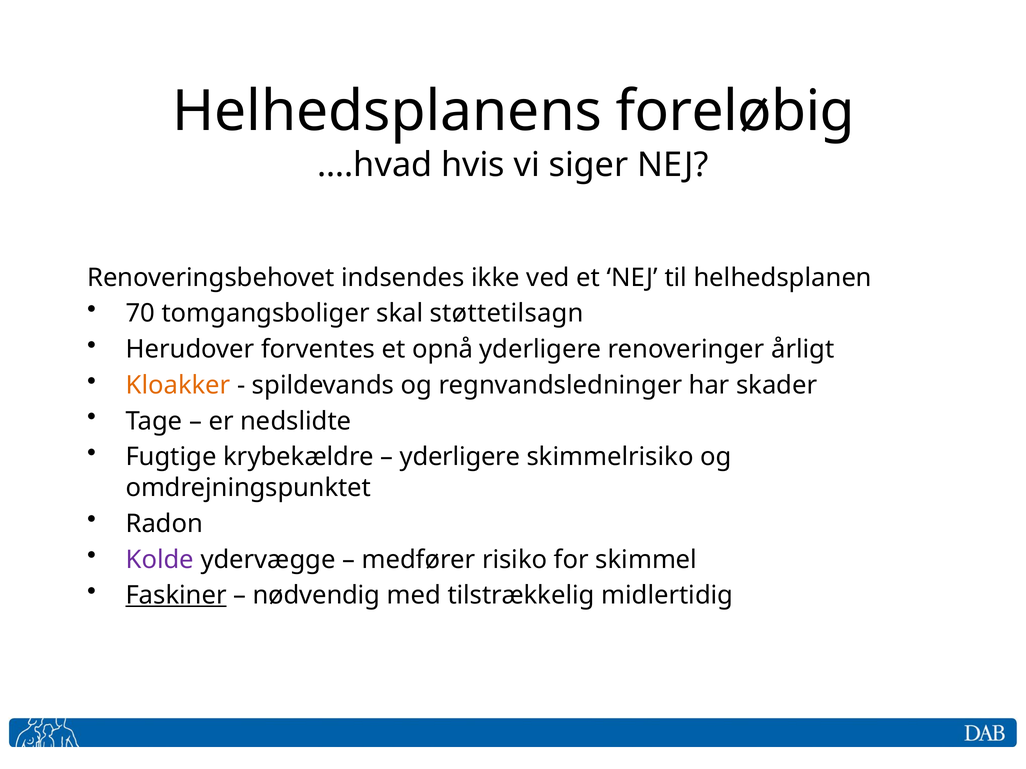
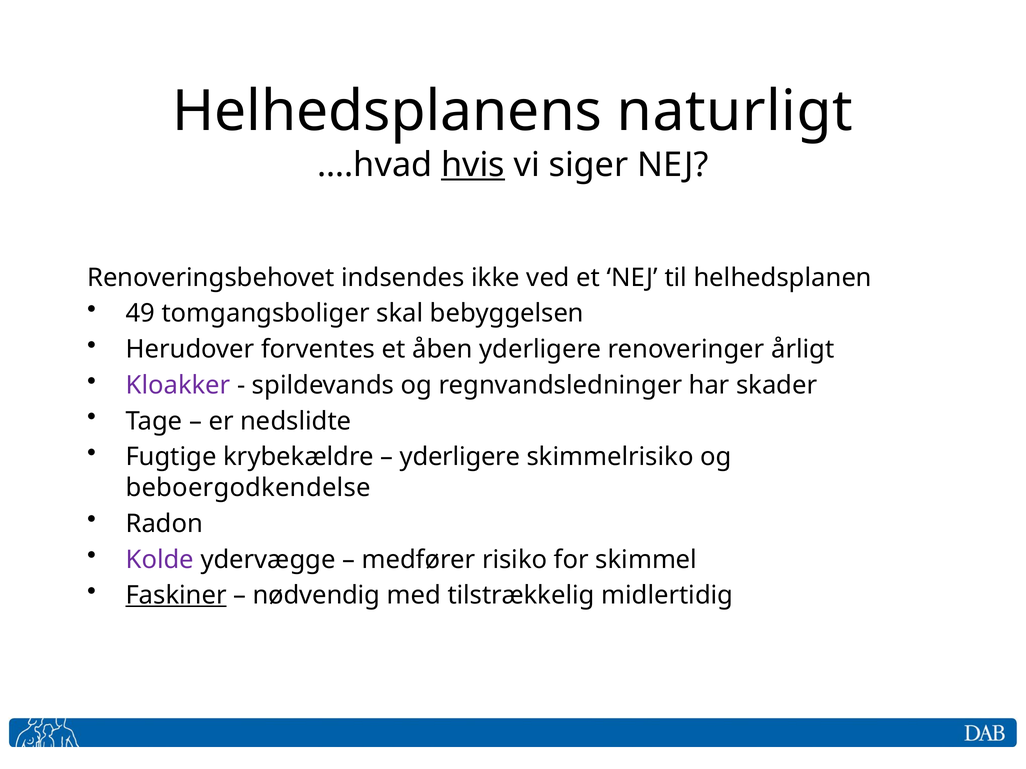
foreløbig: foreløbig -> naturligt (735, 112)
hvis underline: none -> present (473, 165)
70: 70 -> 49 (140, 314)
støttetilsagn: støttetilsagn -> bebyggelsen (507, 314)
opnå: opnå -> åben (442, 350)
Kloakker colour: orange -> purple (178, 385)
omdrejningspunktet: omdrejningspunktet -> beboergodkendelse (248, 488)
